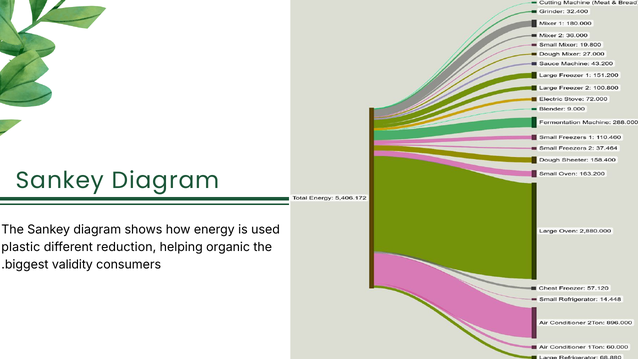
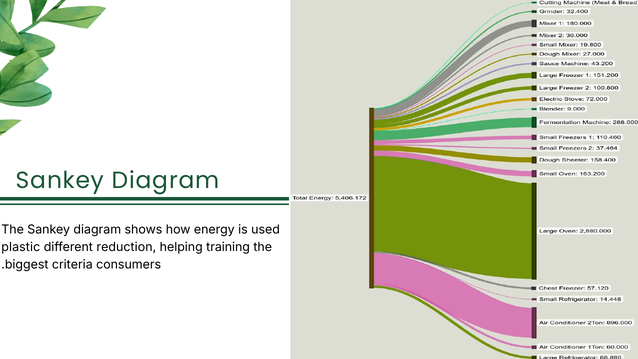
organic: organic -> training (228, 247)
validity: validity -> criteria (72, 265)
